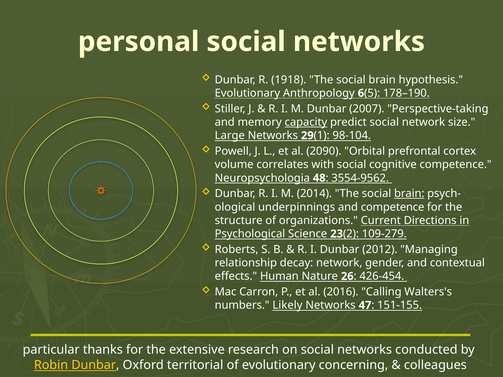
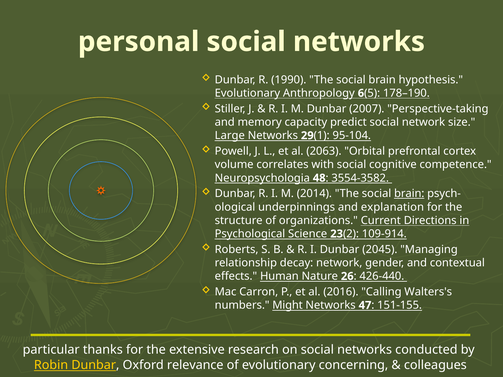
1918: 1918 -> 1990 (289, 80)
capacity underline: present -> none (306, 122)
98-104: 98-104 -> 95-104 (352, 136)
2090: 2090 -> 2063 (324, 151)
3554-9562: 3554-9562 -> 3554-3582 (360, 178)
and competence: competence -> explanation (392, 207)
109-279: 109-279 -> 109-914 (384, 234)
2012: 2012 -> 2045 (380, 250)
426-454: 426-454 -> 426-440 (382, 276)
Likely: Likely -> Might (288, 305)
territorial: territorial -> relevance (195, 365)
